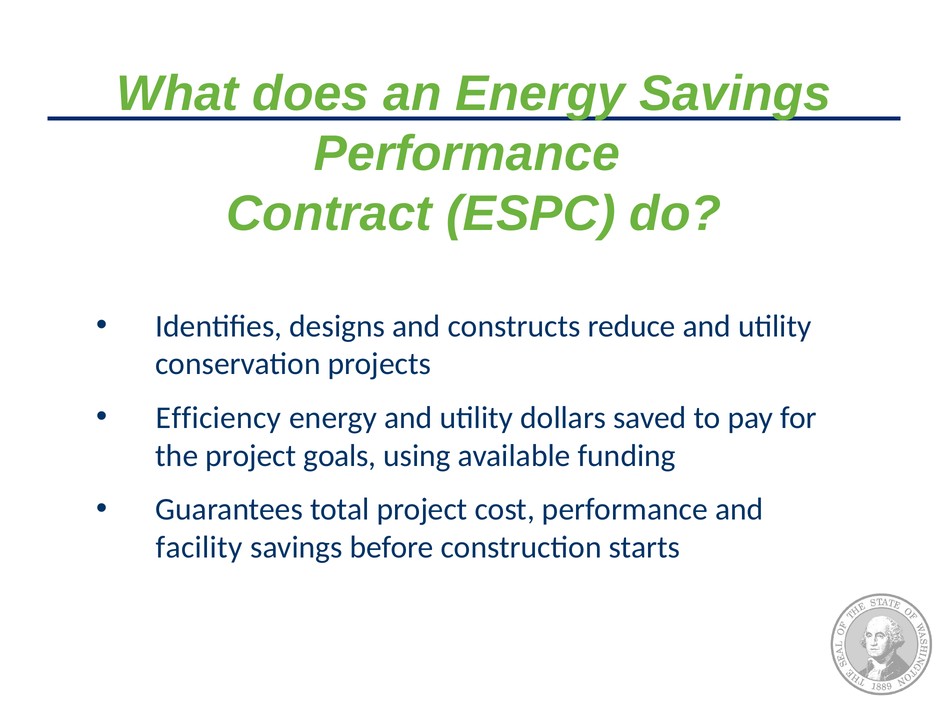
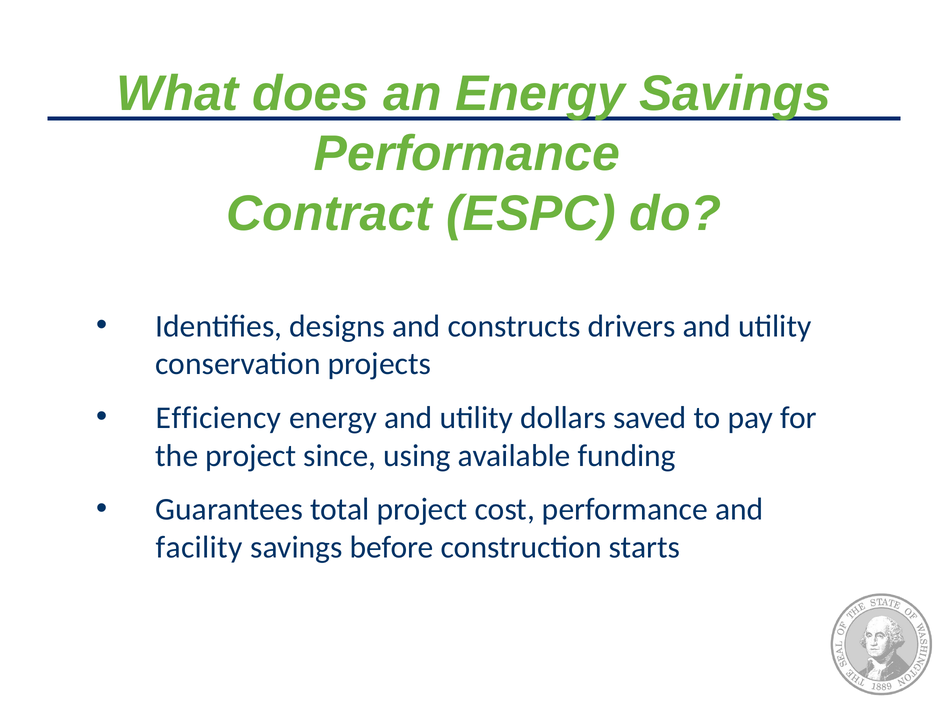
reduce: reduce -> drivers (632, 326)
goals: goals -> since (340, 456)
